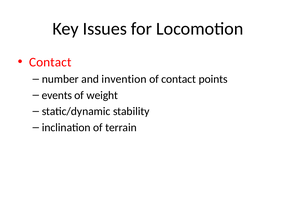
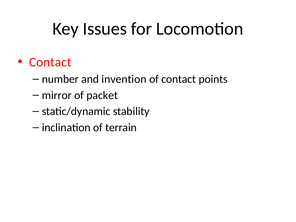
events: events -> mirror (57, 95)
weight: weight -> packet (102, 95)
